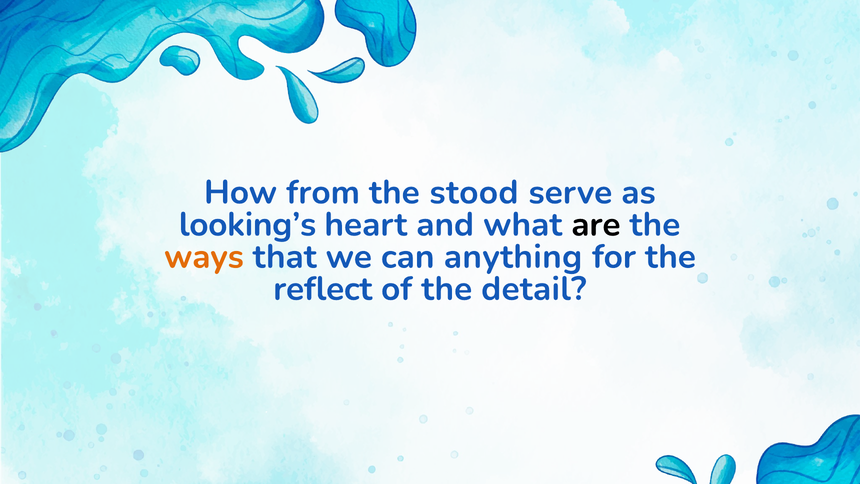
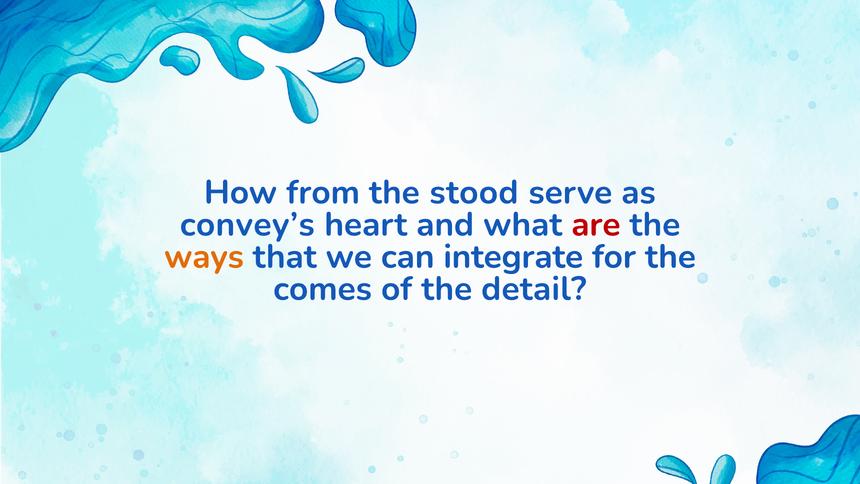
looking’s: looking’s -> convey’s (247, 224)
are colour: black -> red (596, 224)
anything: anything -> integrate (513, 257)
reflect: reflect -> comes (323, 289)
